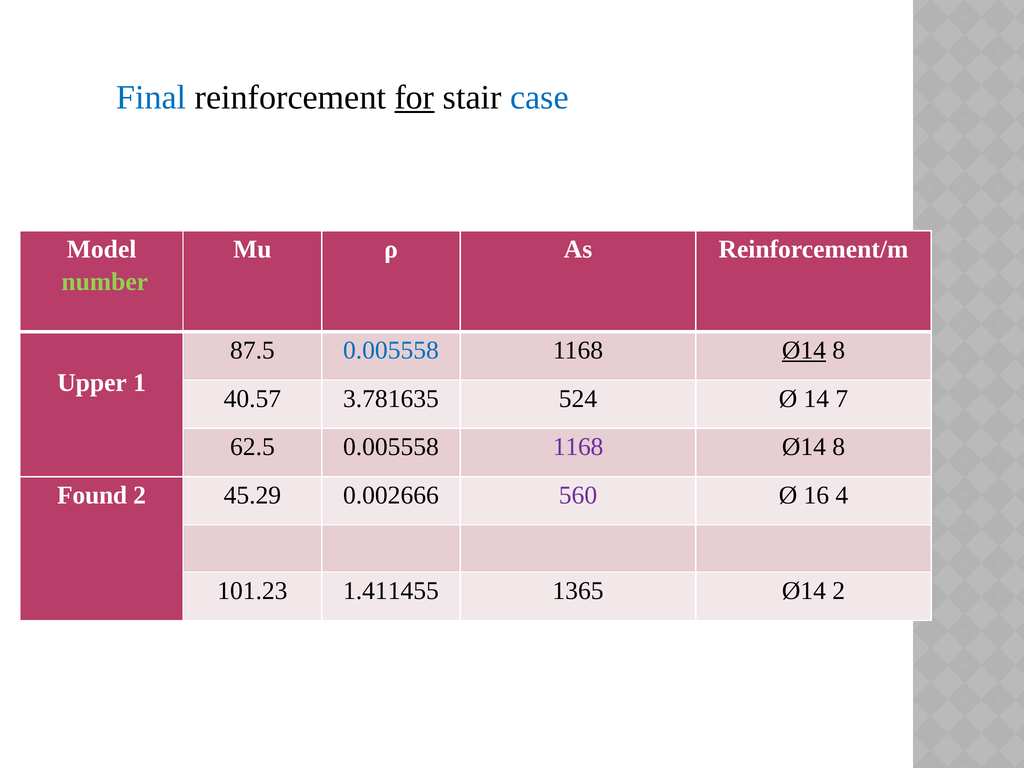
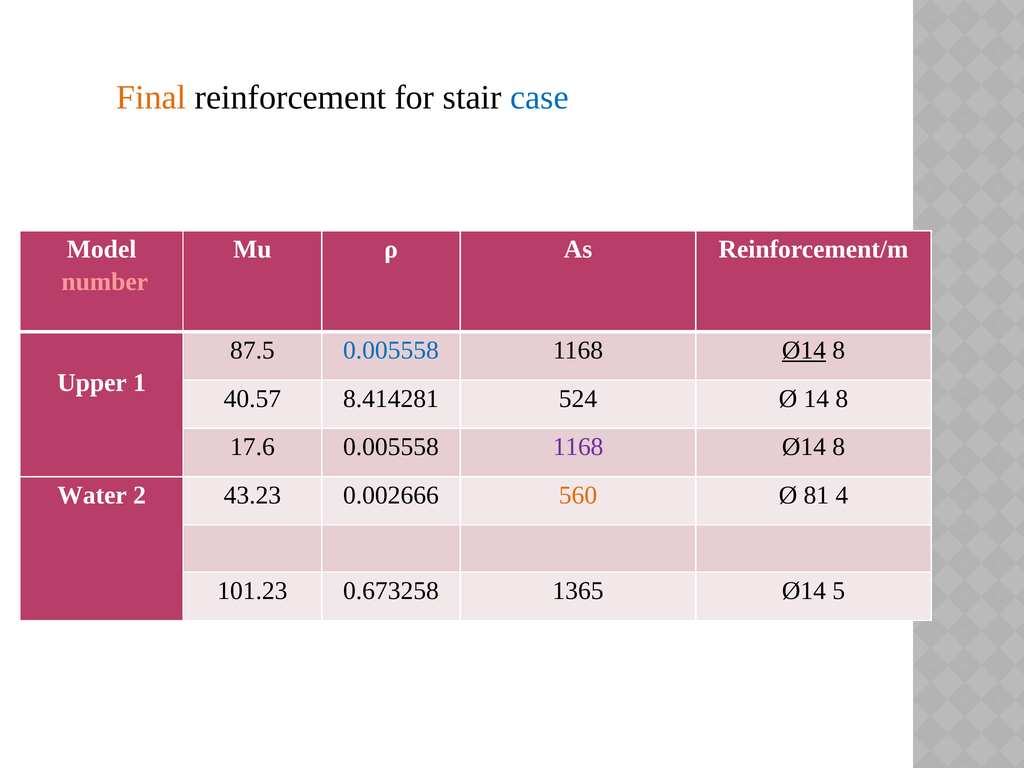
Final colour: blue -> orange (151, 97)
for underline: present -> none (414, 97)
number colour: light green -> pink (105, 282)
3.781635: 3.781635 -> 8.414281 (391, 399)
524 7: 7 -> 8 (842, 399)
62.5: 62.5 -> 17.6 (252, 447)
Found: Found -> Water (92, 495)
45.29: 45.29 -> 43.23 (252, 495)
560 colour: purple -> orange (578, 495)
16: 16 -> 81 (816, 495)
1.411455: 1.411455 -> 0.673258 (391, 591)
1365 2: 2 -> 5 (839, 591)
